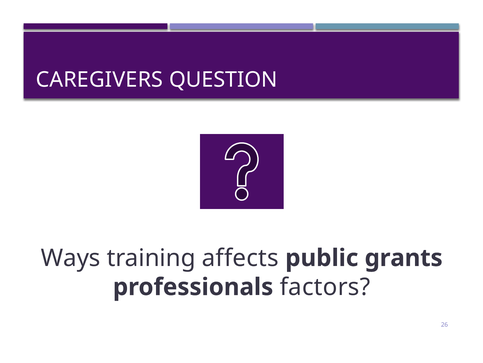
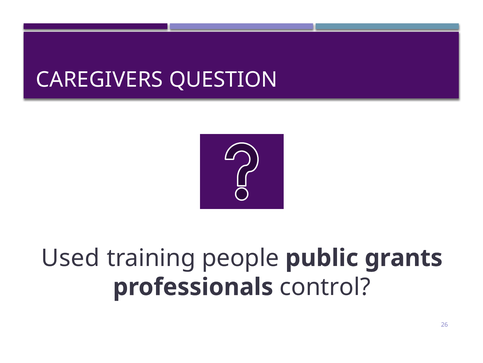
Ways: Ways -> Used (70, 258)
affects: affects -> people (240, 258)
factors: factors -> control (325, 287)
